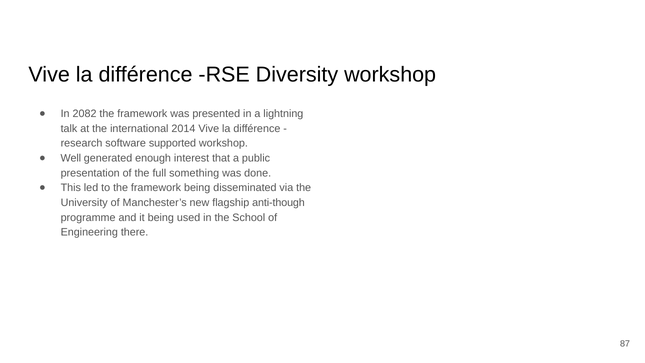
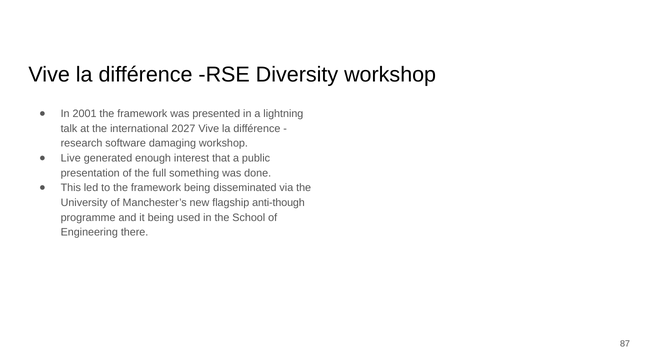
2082: 2082 -> 2001 (85, 114)
2014: 2014 -> 2027 (183, 128)
supported: supported -> damaging (172, 143)
Well: Well -> Live (71, 158)
